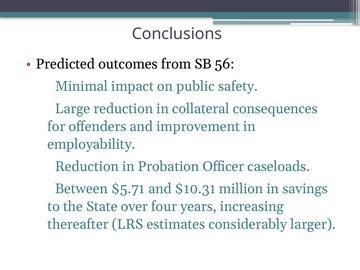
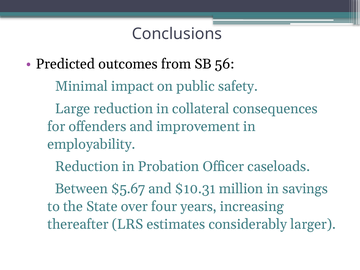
$5.71: $5.71 -> $5.67 (128, 189)
